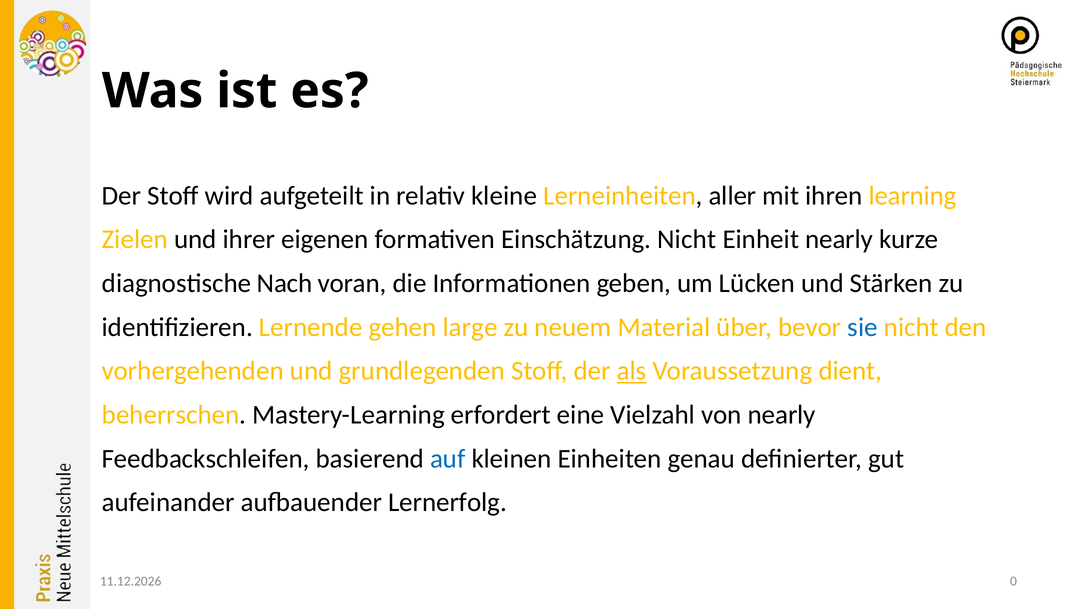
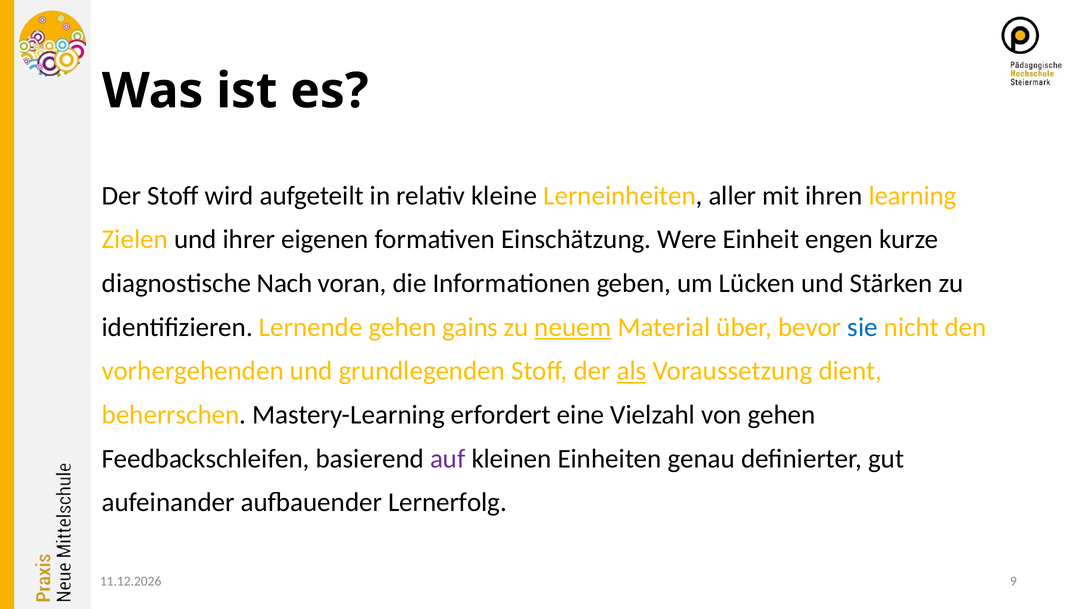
Einschätzung Nicht: Nicht -> Were (687, 239)
Einheit nearly: nearly -> engen (839, 239)
large: large -> gains (470, 327)
neuem underline: none -> present (573, 327)
von nearly: nearly -> gehen (782, 415)
auf colour: blue -> purple (448, 458)
0: 0 -> 9 (1014, 581)
